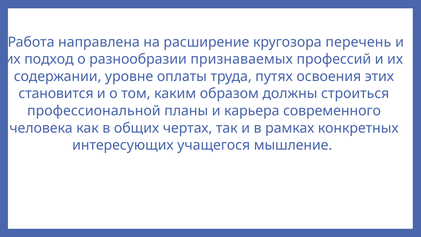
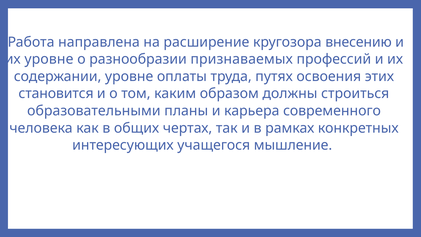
перечень: перечень -> внесению (359, 42)
их подход: подход -> уровне (49, 59)
профессиональной: профессиональной -> образовательными (94, 111)
